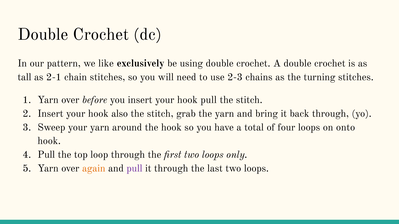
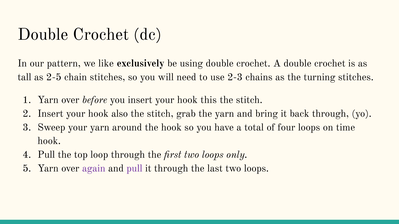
2-1: 2-1 -> 2-5 (54, 77)
hook pull: pull -> this (209, 100)
onto: onto -> time (346, 127)
again colour: orange -> purple (94, 169)
